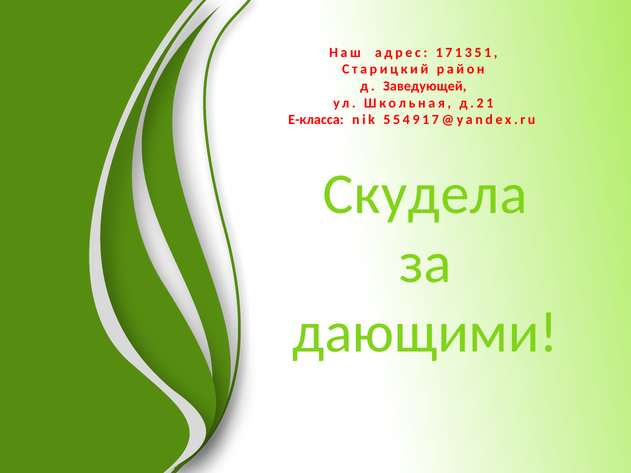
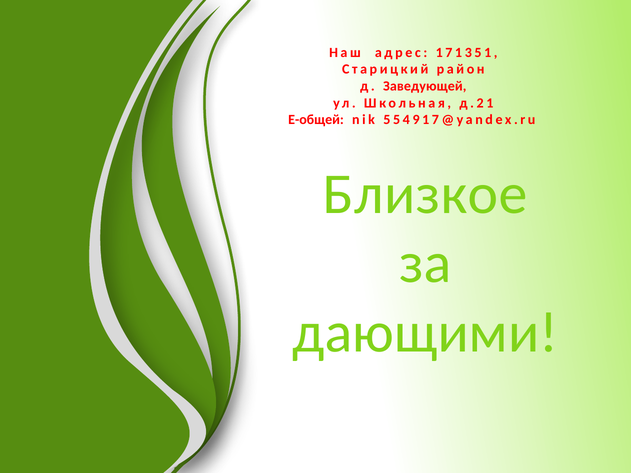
E-класса: E-класса -> E-общей (316, 120)
Скудела: Скудела -> Близкое (425, 194)
